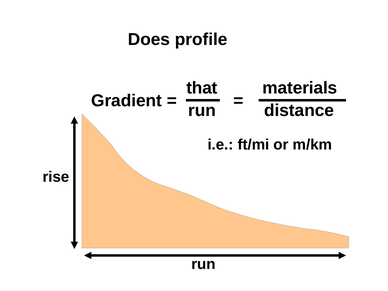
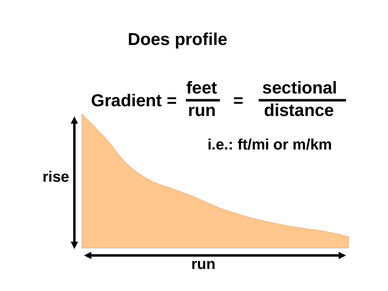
that: that -> feet (202, 88)
materials: materials -> sectional (300, 88)
